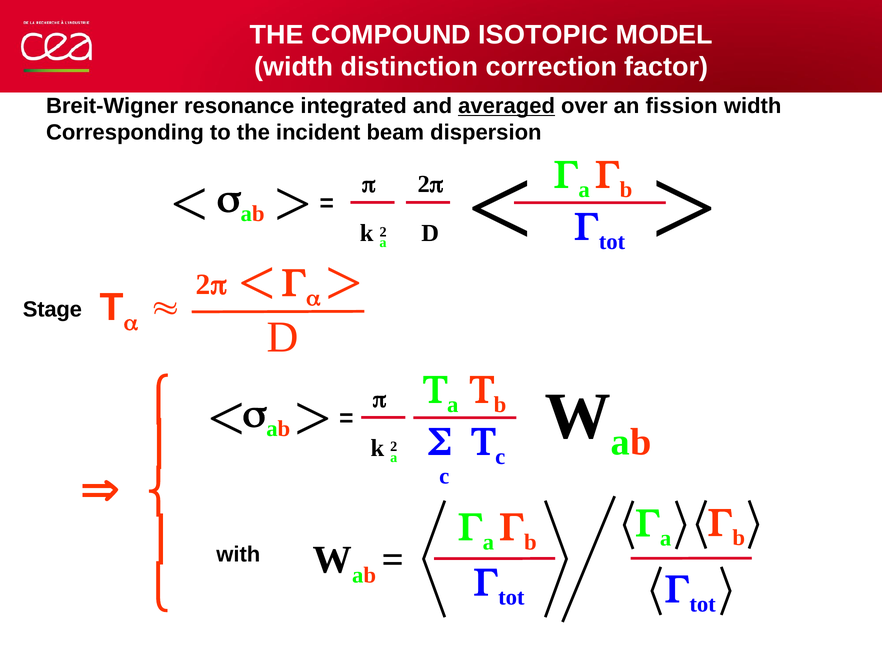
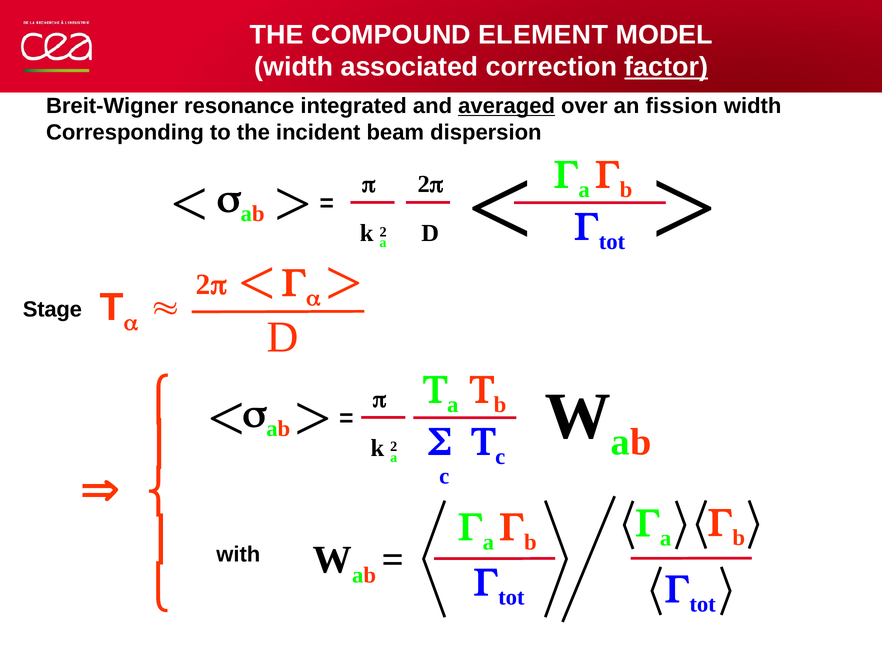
ISOTOPIC: ISOTOPIC -> ELEMENT (543, 35)
distinction: distinction -> associated (410, 67)
factor underline: none -> present (666, 67)
